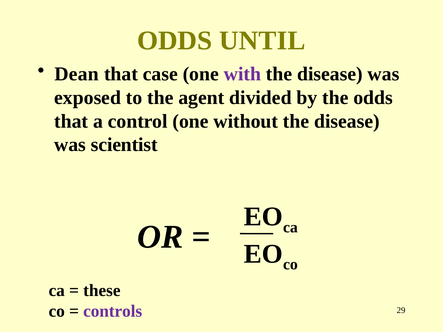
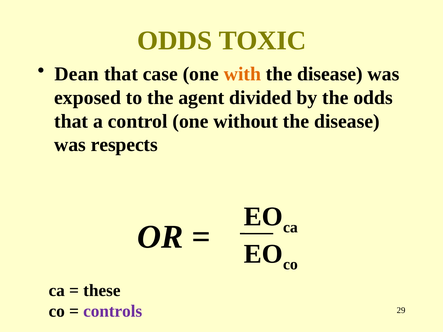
UNTIL: UNTIL -> TOXIC (262, 41)
with colour: purple -> orange (242, 74)
scientist: scientist -> respects (124, 145)
